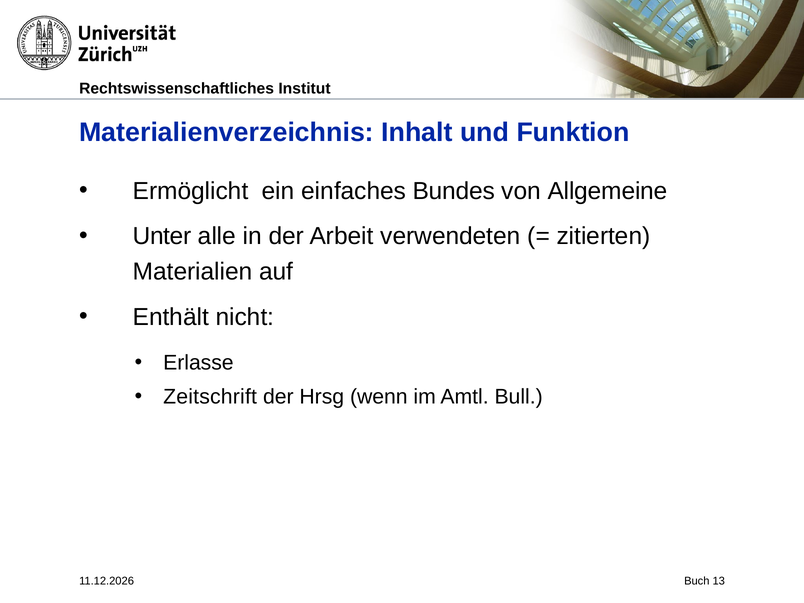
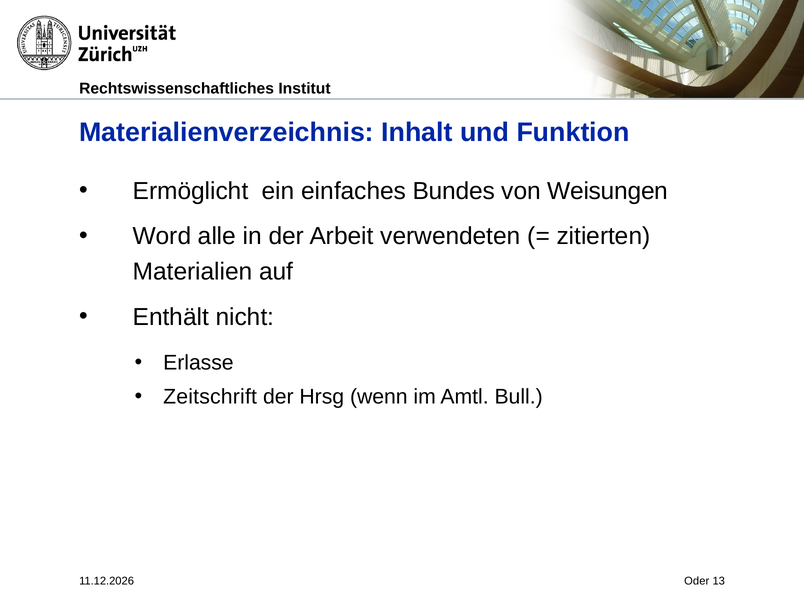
Allgemeine: Allgemeine -> Weisungen (608, 191)
Unter: Unter -> Word (162, 236)
Buch: Buch -> Oder (697, 581)
